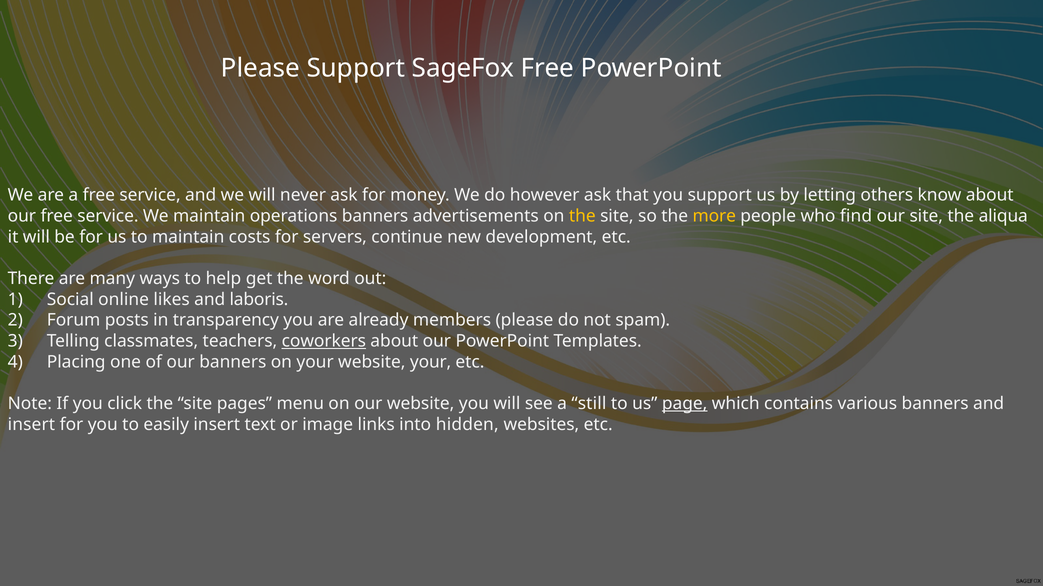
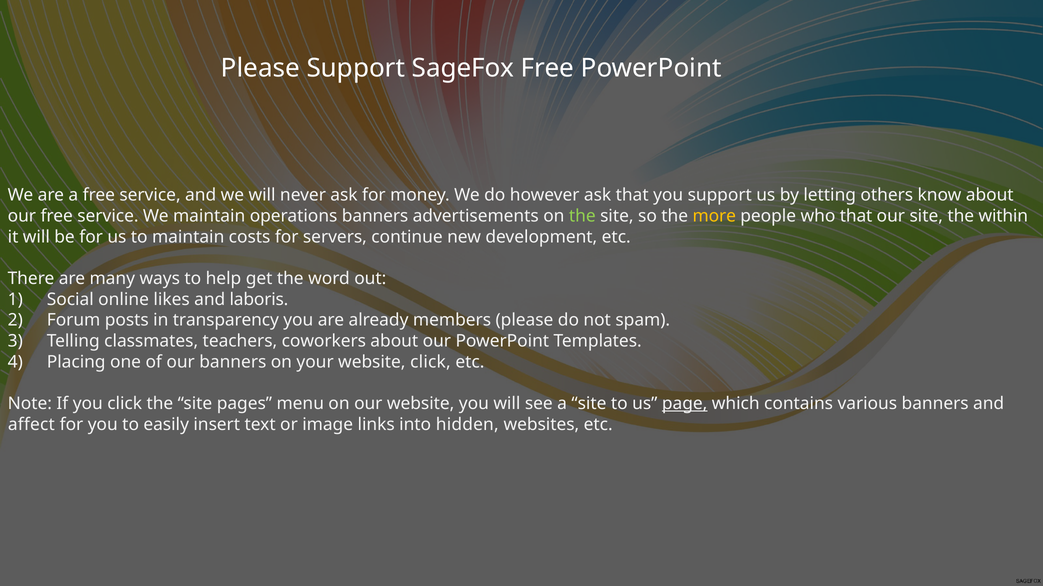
the colour: yellow -> light green (582, 216)
who find: find -> that (856, 216)
aliqua: aliqua -> within (1003, 216)
coworkers underline: present -> none (324, 341)
website your: your -> click (430, 362)
a still: still -> site (589, 404)
insert: insert -> affect (31, 425)
